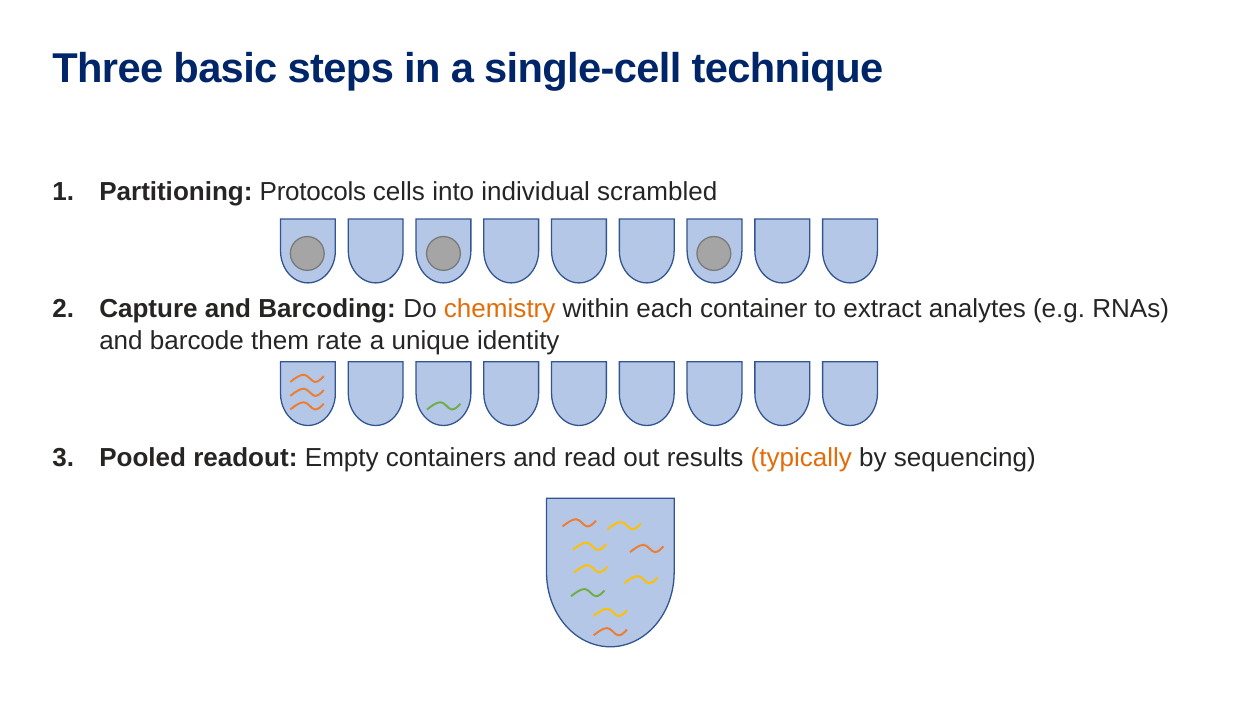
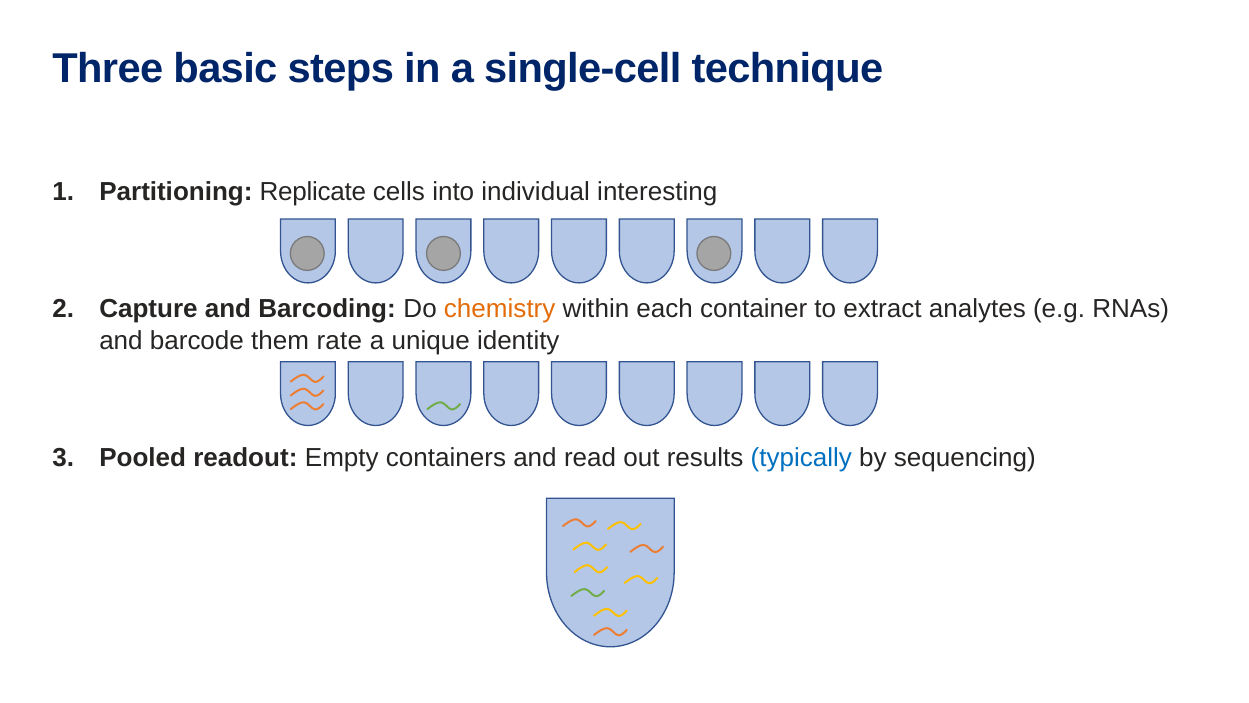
Protocols: Protocols -> Replicate (313, 192)
scrambled: scrambled -> interesting (657, 192)
typically colour: orange -> blue (801, 458)
